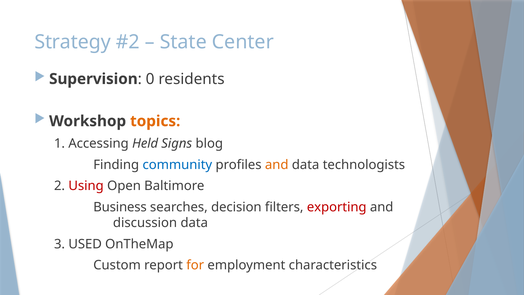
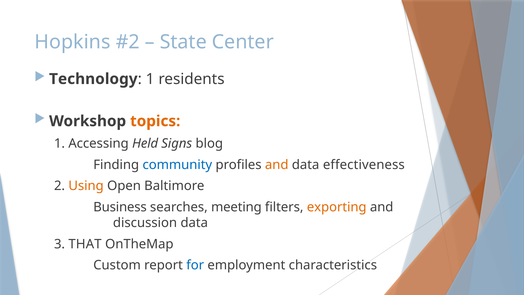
Strategy: Strategy -> Hopkins (72, 42)
Supervision: Supervision -> Technology (93, 79)
0: 0 -> 1 (150, 79)
technologists: technologists -> effectiveness (364, 165)
Using colour: red -> orange (86, 186)
decision: decision -> meeting (236, 207)
exporting colour: red -> orange (337, 207)
USED: USED -> THAT (85, 244)
for colour: orange -> blue (195, 265)
